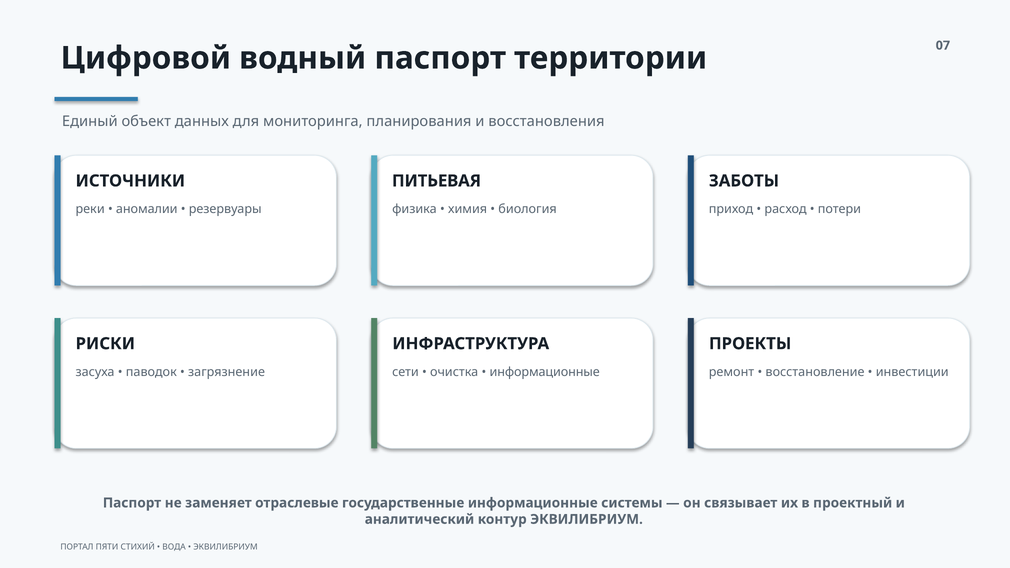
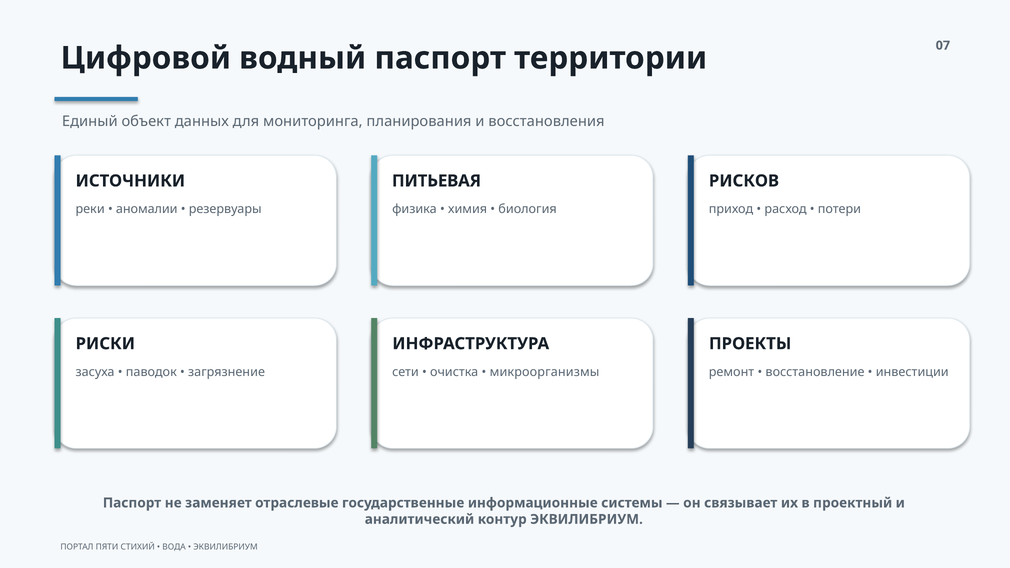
ЗАБОТЫ: ЗАБОТЫ -> РИСКОВ (744, 181)
информационные: информационные -> микроорганизмы (545, 372)
